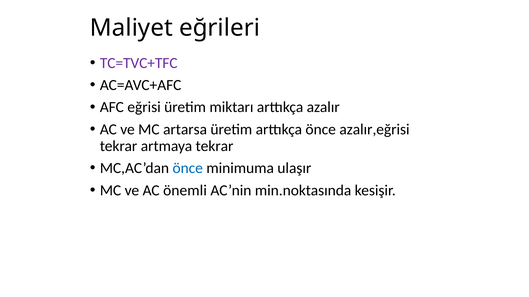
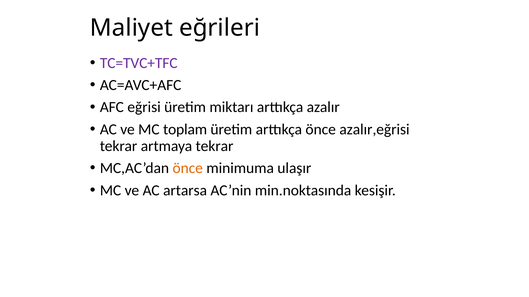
artarsa: artarsa -> toplam (185, 130)
önce colour: blue -> orange (188, 168)
önemli: önemli -> artarsa (185, 191)
